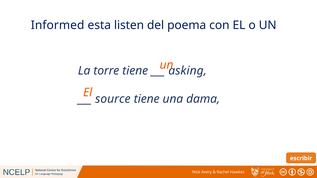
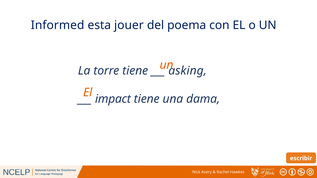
listen: listen -> jouer (129, 25)
source: source -> impact (113, 99)
